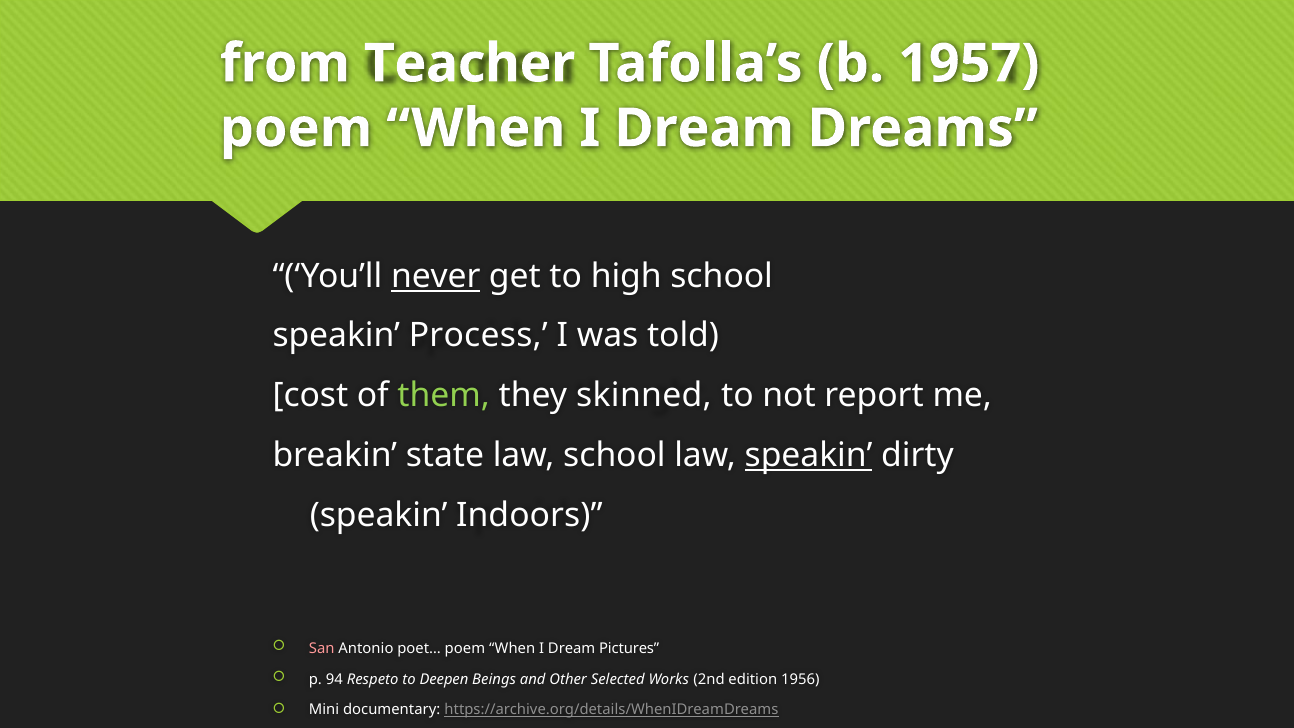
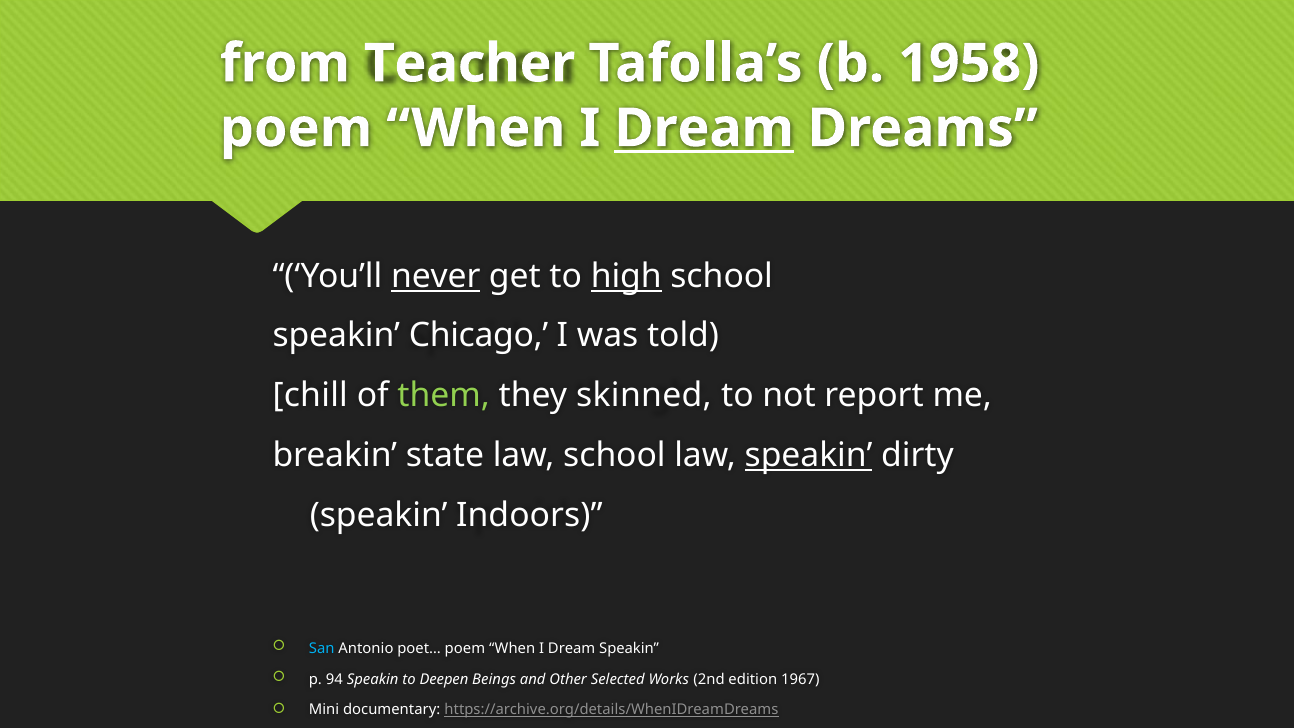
1957: 1957 -> 1958 (969, 64)
Dream underline: none -> present (704, 128)
high underline: none -> present (626, 276)
Process: Process -> Chicago (479, 336)
cost: cost -> chill (310, 396)
San colour: pink -> light blue (322, 648)
Dream Pictures: Pictures -> Speakin (629, 648)
94 Respeto: Respeto -> Speakin (373, 679)
1956: 1956 -> 1967 (800, 679)
